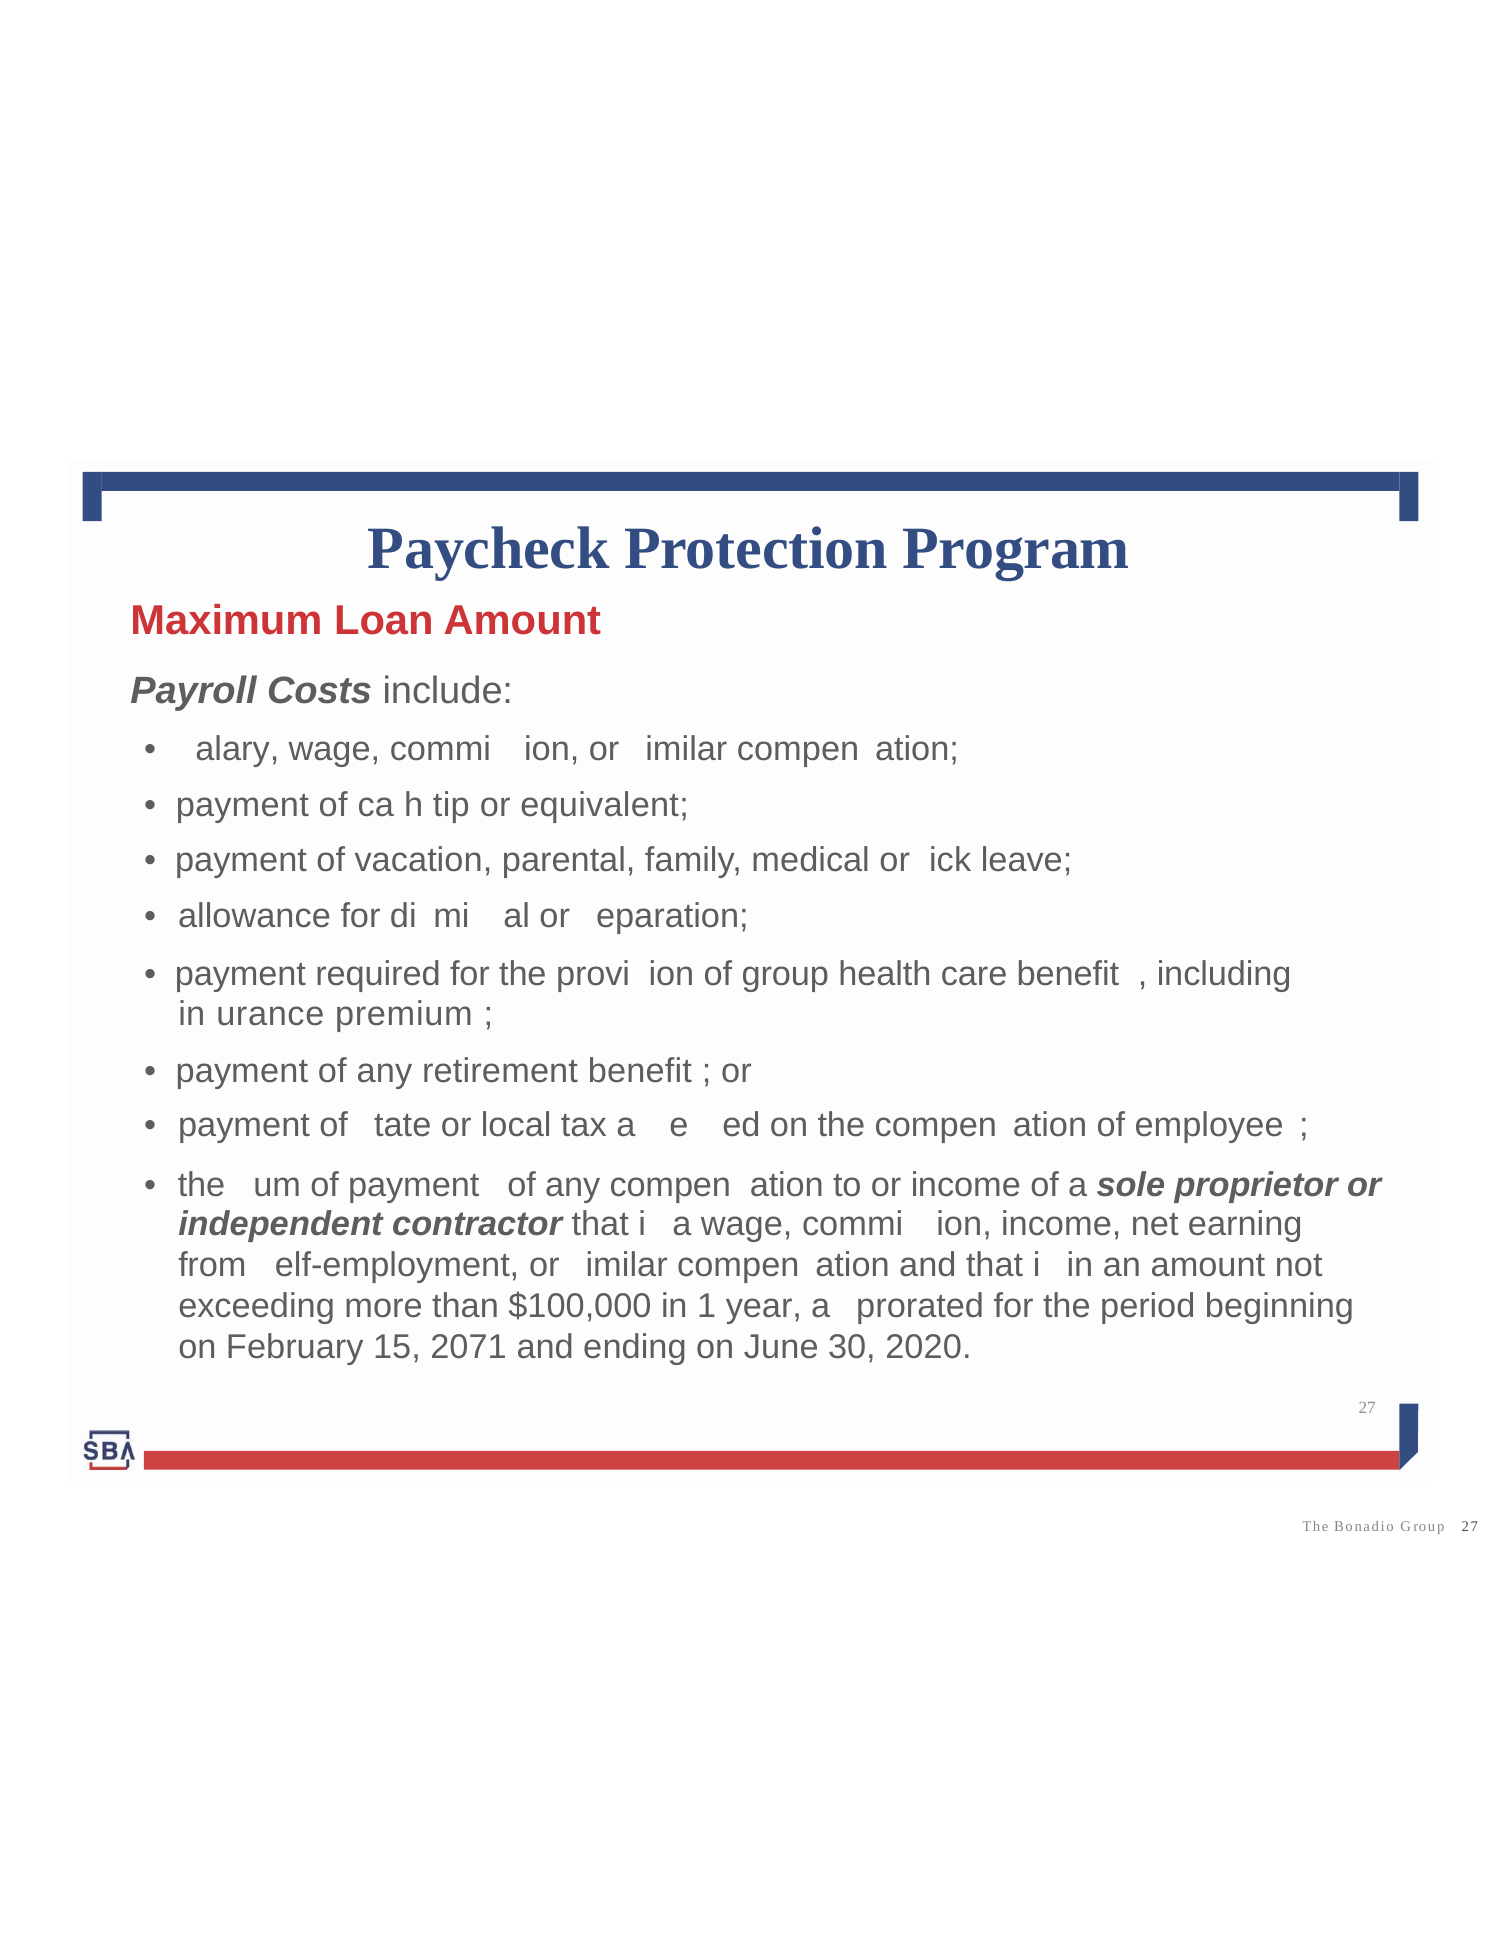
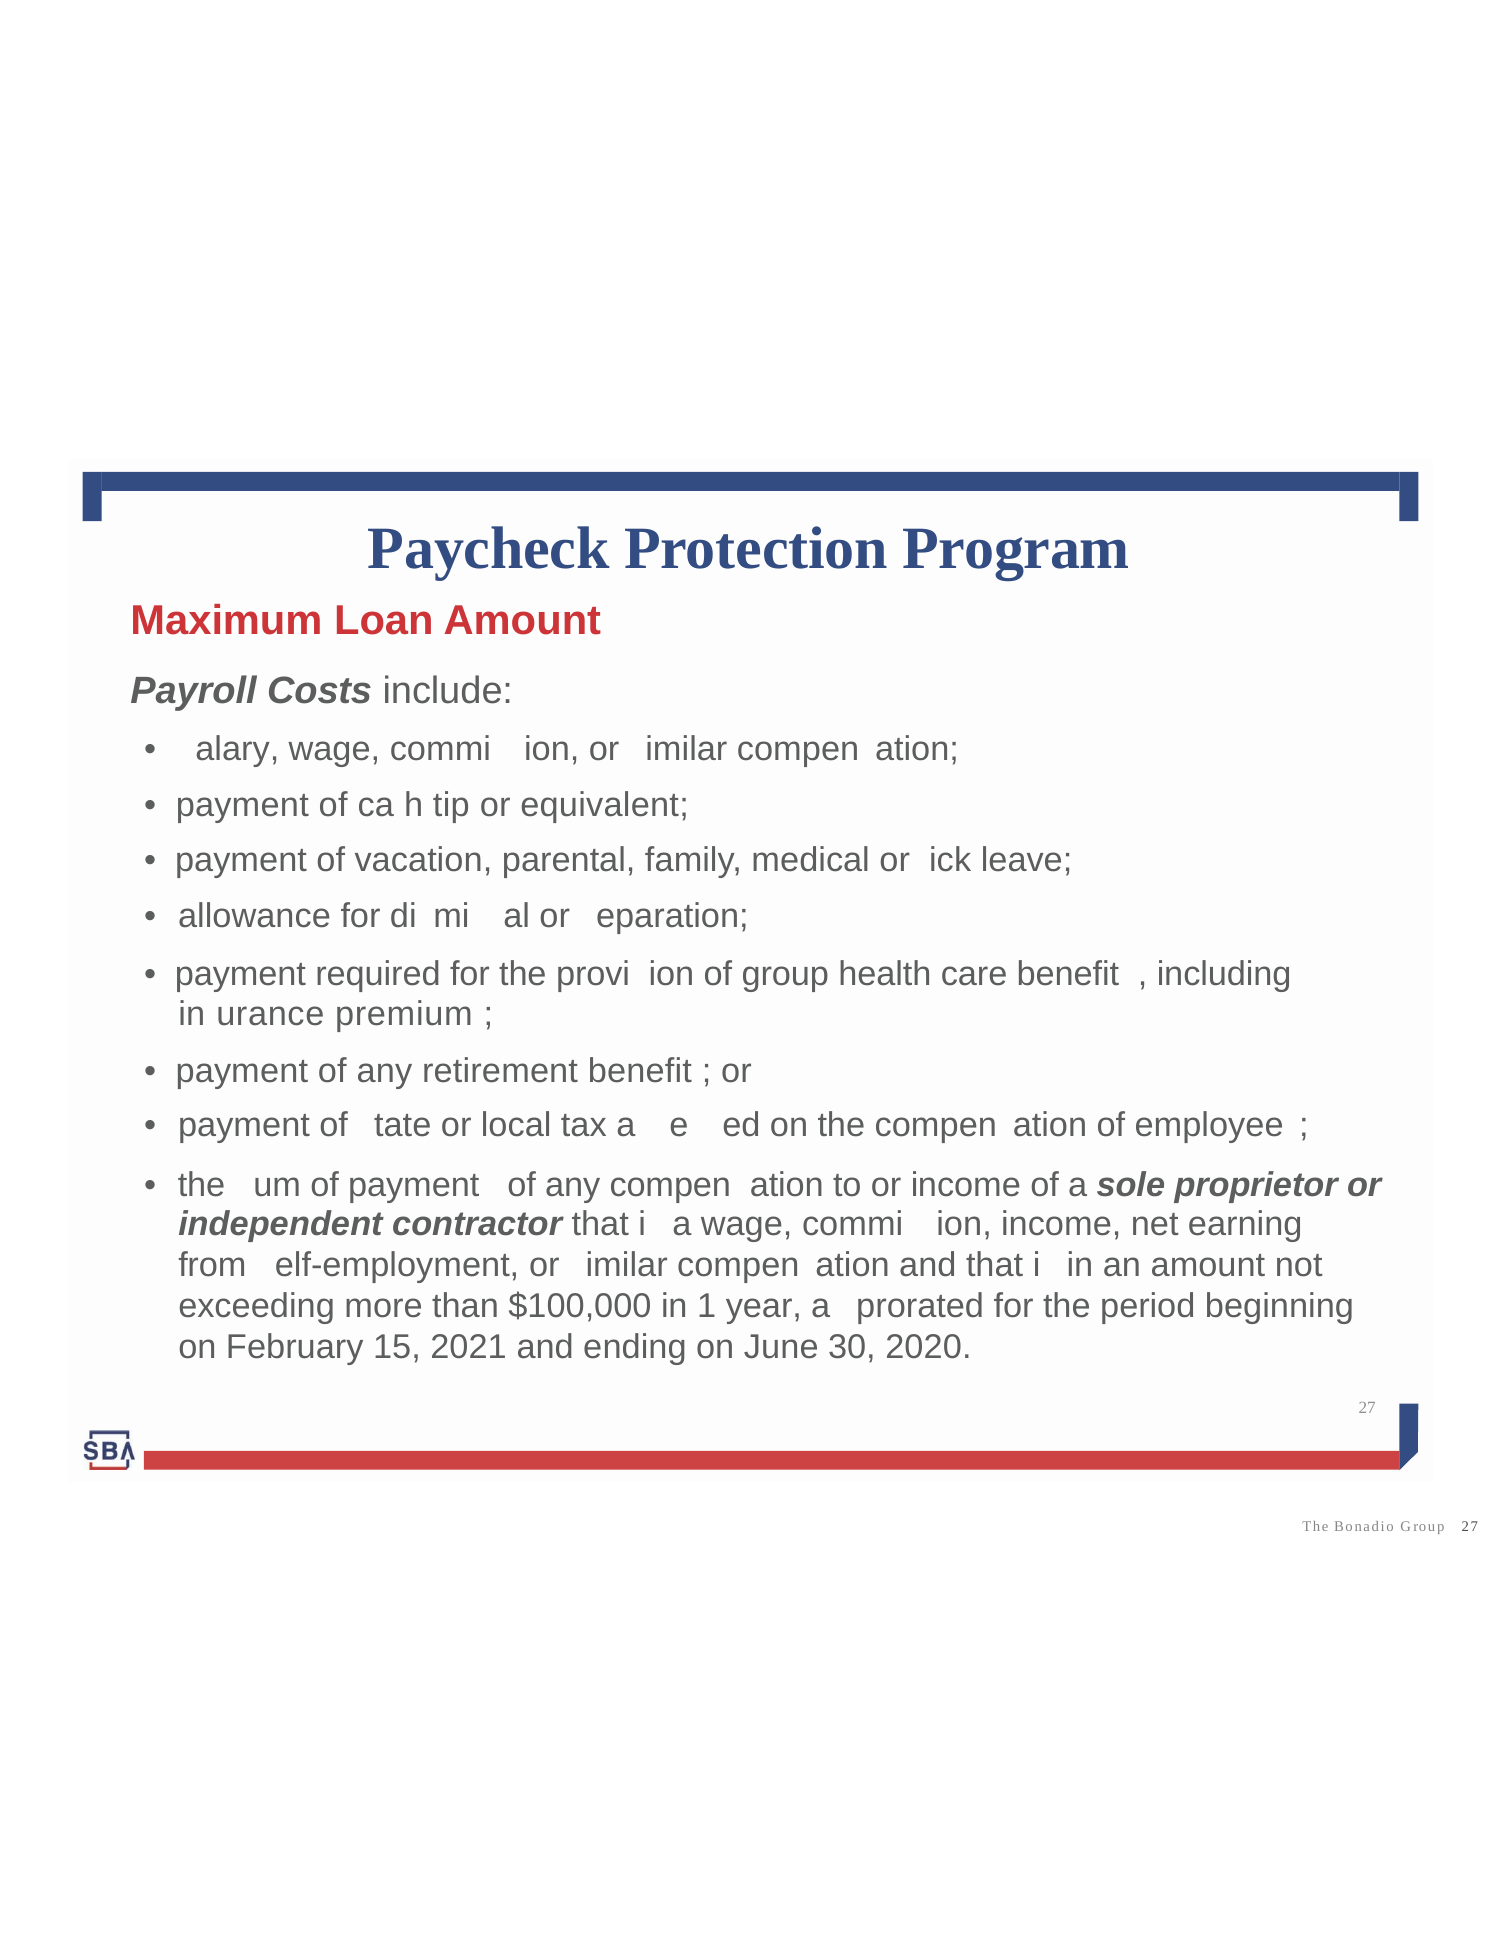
2071: 2071 -> 2021 (469, 1347)
